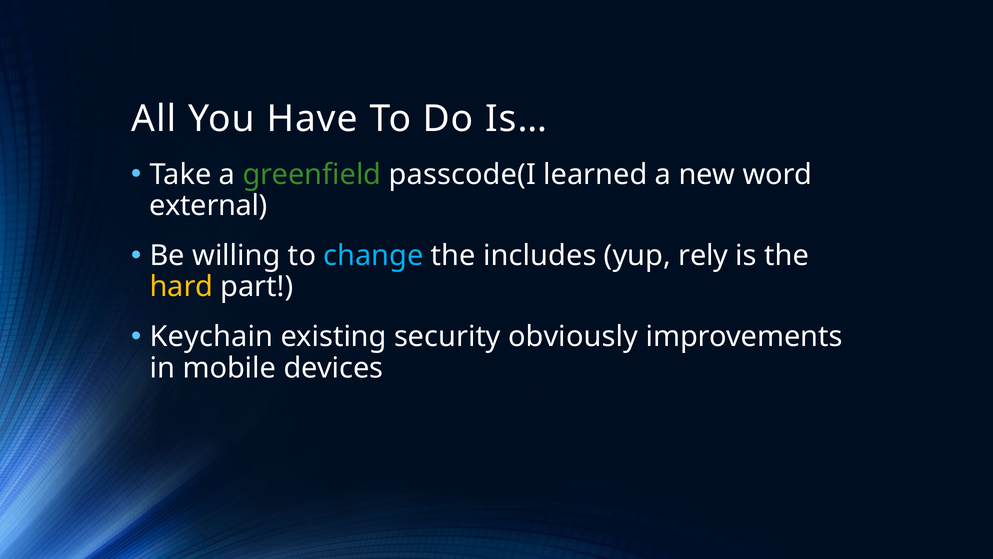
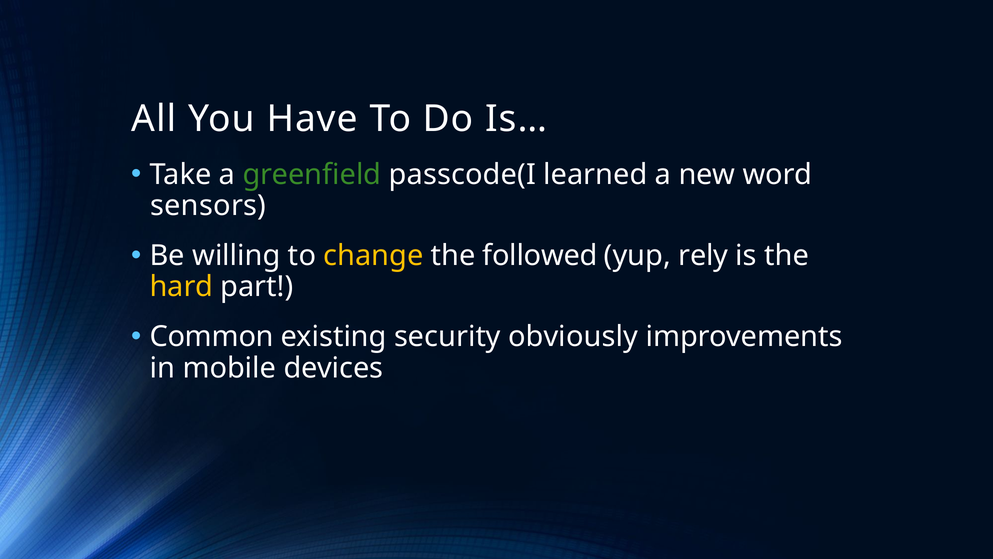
external: external -> sensors (208, 206)
change colour: light blue -> yellow (373, 255)
includes: includes -> followed (540, 255)
Keychain: Keychain -> Common (212, 337)
